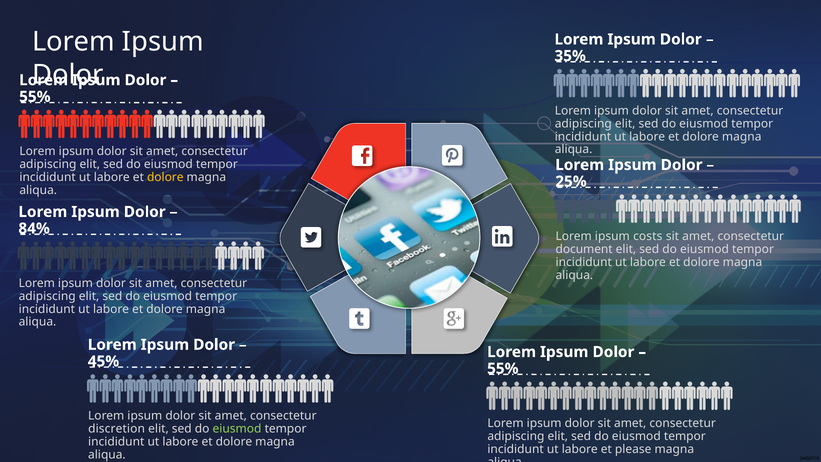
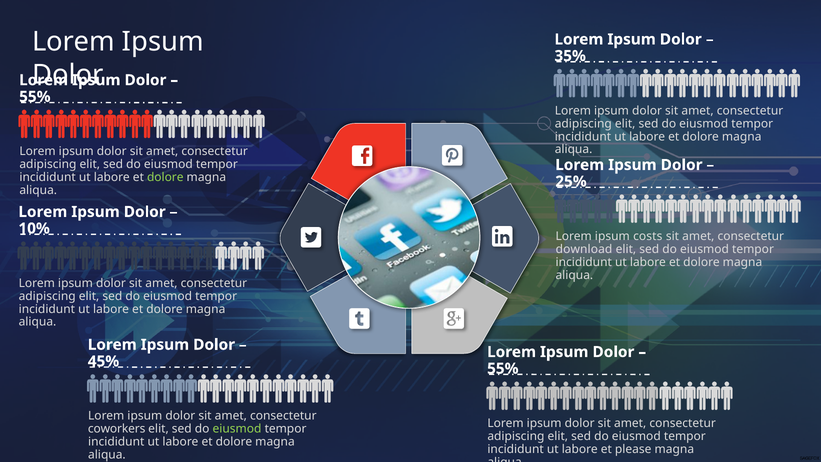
dolore colour: yellow -> light green (165, 177)
84%: 84% -> 10% (34, 228)
document: document -> download (584, 249)
discretion: discretion -> coworkers (117, 429)
